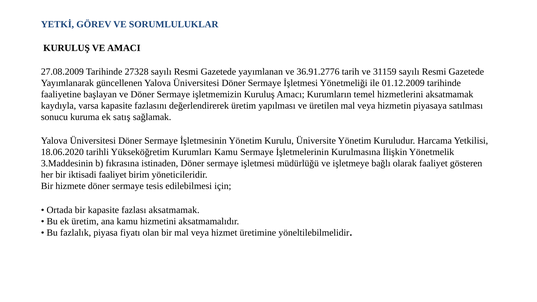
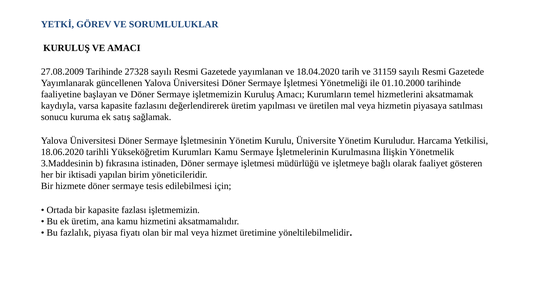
36.91.2776: 36.91.2776 -> 18.04.2020 (318, 72)
01.12.2009: 01.12.2009 -> 01.10.2000 (403, 83)
iktisadi faaliyet: faaliyet -> yapılan (113, 175)
fazlası aksatmamak: aksatmamak -> işletmemizin (174, 210)
